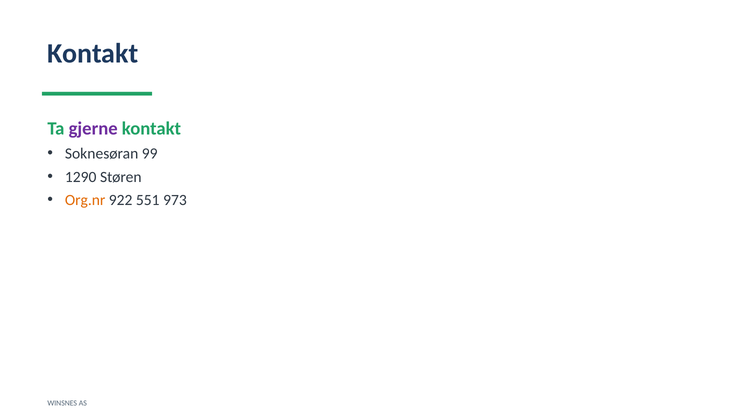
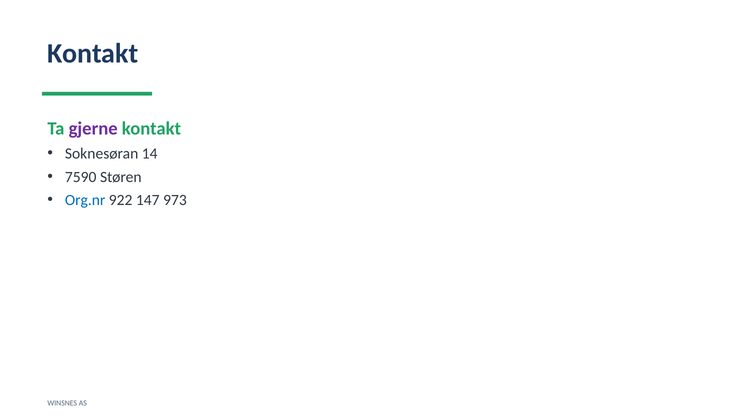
99: 99 -> 14 (150, 153)
1290: 1290 -> 7590 (81, 177)
Org.nr colour: orange -> blue (85, 200)
551: 551 -> 147 (148, 200)
